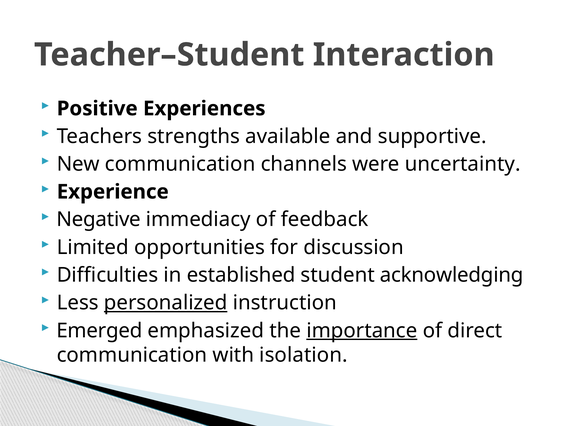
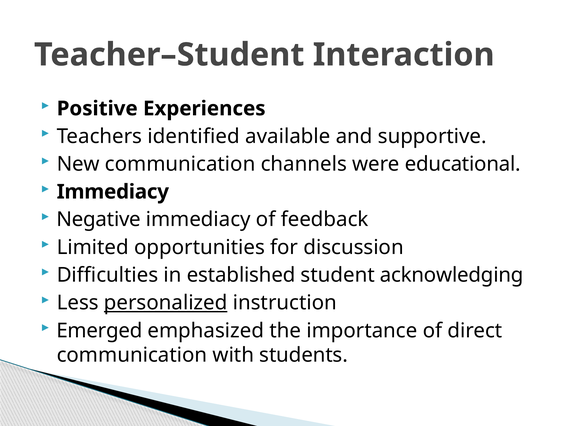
strengths: strengths -> identified (194, 136)
uncertainty: uncertainty -> educational (463, 164)
Experience: Experience -> Immediacy (113, 192)
importance underline: present -> none (362, 331)
isolation: isolation -> students (304, 355)
